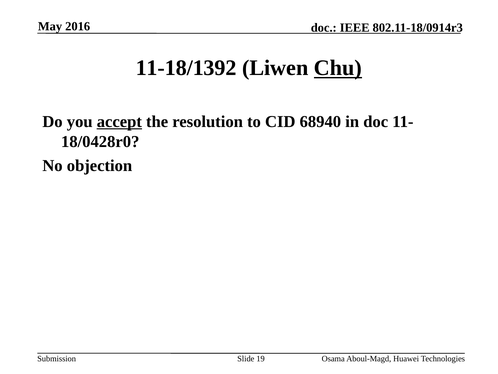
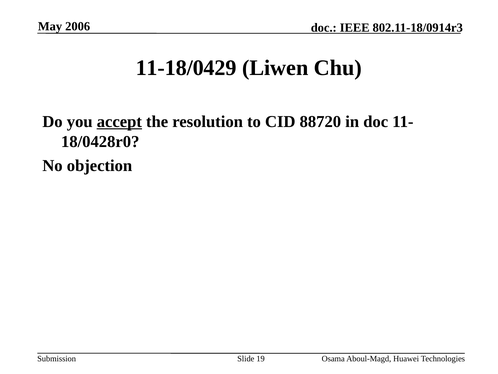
2016: 2016 -> 2006 (78, 26)
11-18/1392: 11-18/1392 -> 11-18/0429 (186, 68)
Chu underline: present -> none (338, 68)
68940: 68940 -> 88720 (320, 122)
